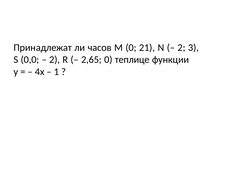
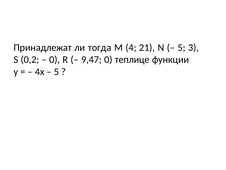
часов: часов -> тогда (100, 47)
М 0: 0 -> 4 (131, 47)
2: 2 -> 5 (182, 47)
0,0: 0,0 -> 0,2 (30, 59)
2: 2 -> 0 (55, 59)
2,65: 2,65 -> 9,47 (91, 59)
1: 1 -> 5 (56, 72)
